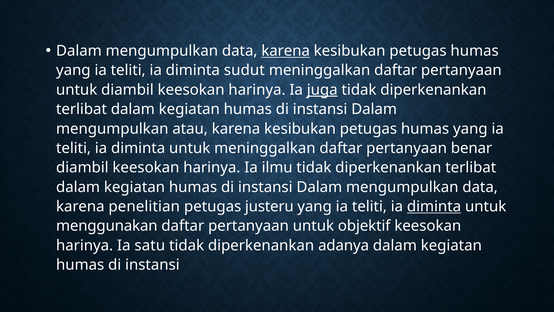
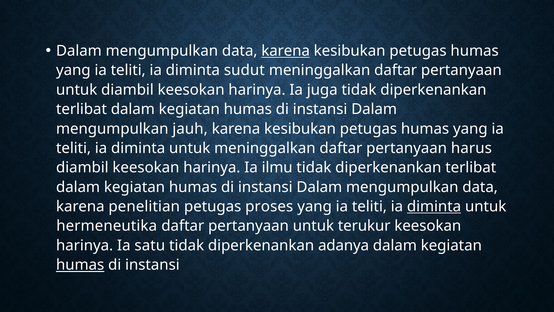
juga underline: present -> none (322, 90)
atau: atau -> jauh (190, 129)
benar: benar -> harus (471, 148)
justeru: justeru -> proses (269, 206)
menggunakan: menggunakan -> hermeneutika (107, 226)
objektif: objektif -> terukur (364, 226)
humas underline: none -> present (80, 265)
